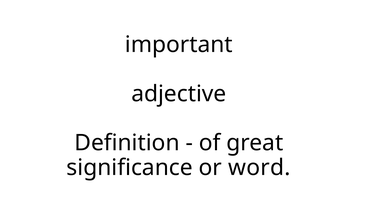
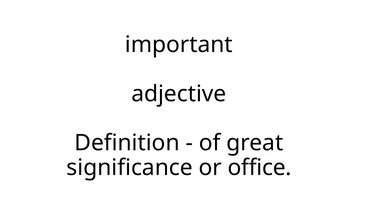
word: word -> office (260, 168)
